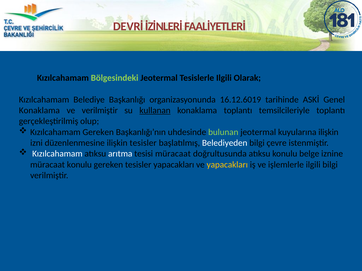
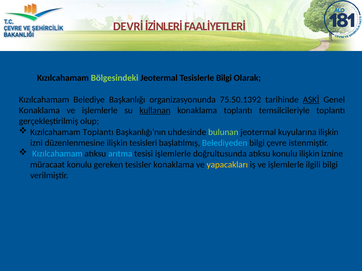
Tesislerle Ilgili: Ilgili -> Bilgi (224, 78)
16.12.6019: 16.12.6019 -> 75.50.1392 (241, 100)
ASKİ underline: none -> present (311, 100)
verilmiştir: verilmiştir -> işlemlerle (100, 111)
Kızılcahamam Gereken: Gereken -> Toplantı (98, 132)
ilişkin tesisler: tesisler -> tesisleri (143, 143)
Belediyeden colour: white -> light blue (225, 143)
Kızılcahamam colour: white -> light blue (57, 154)
arıtma colour: white -> light blue (120, 154)
tesisi müracaat: müracaat -> işlemlerle (173, 154)
konulu belge: belge -> ilişkin (309, 154)
tesisler yapacakları: yapacakları -> konaklama (174, 165)
